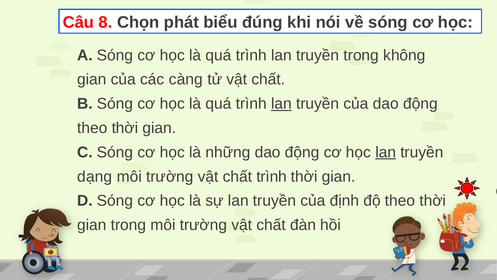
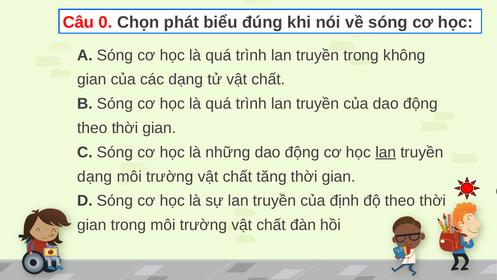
8: 8 -> 0 (106, 22)
các càng: càng -> dạng (186, 79)
lan underline: present -> none (281, 104)
chất trình: trình -> tăng (272, 176)
